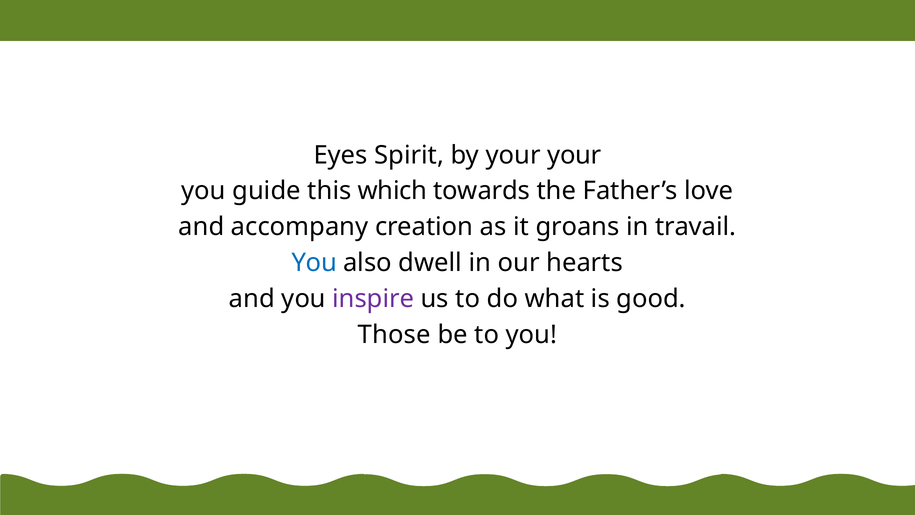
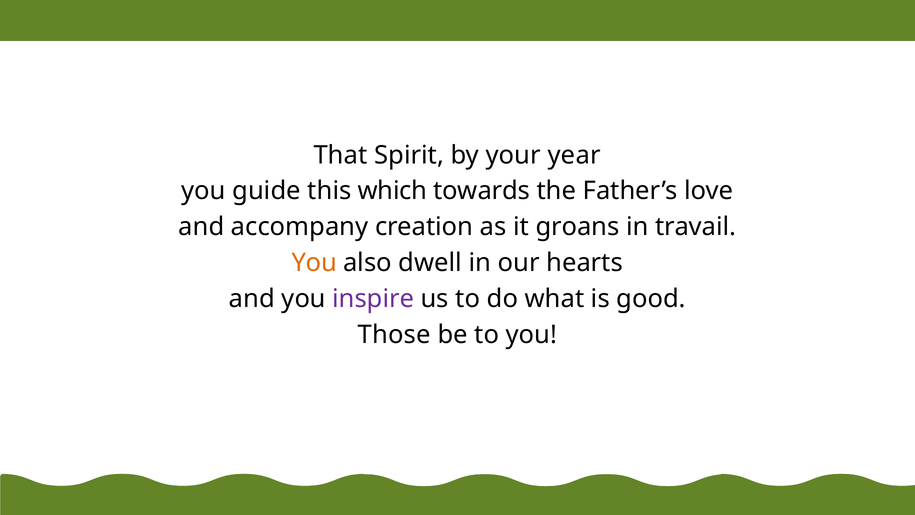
Eyes: Eyes -> That (341, 155)
your your: your -> year (574, 155)
You colour: blue -> orange (314, 263)
